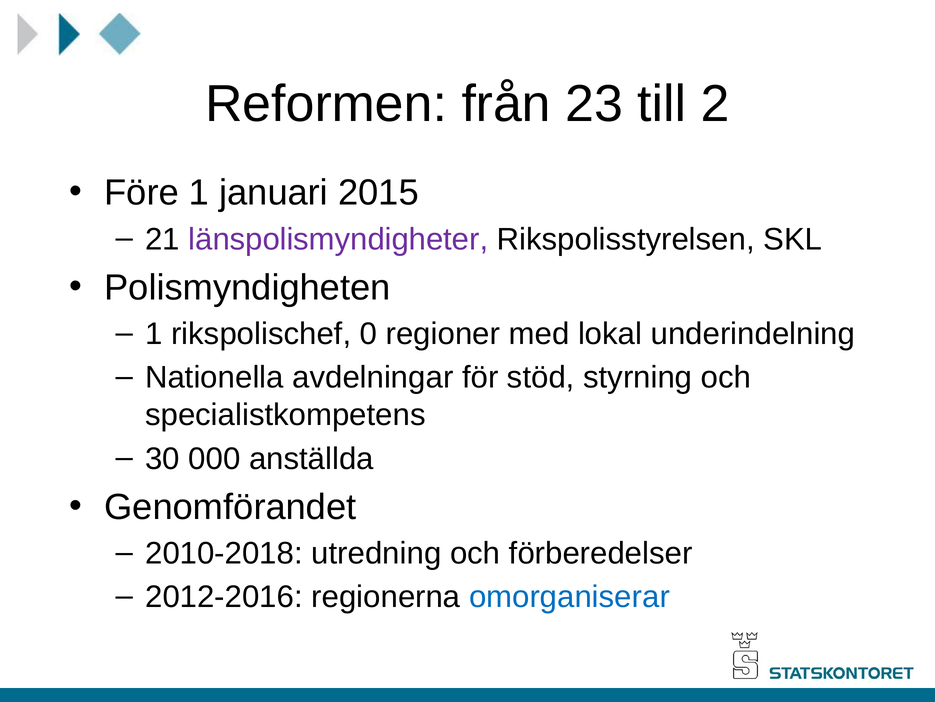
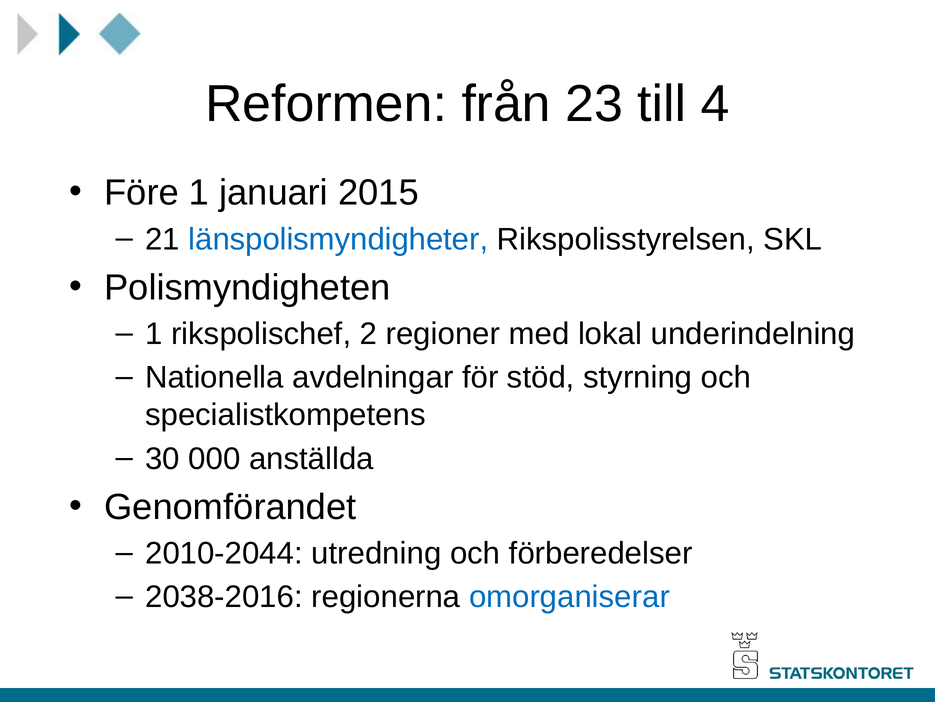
2: 2 -> 4 (715, 104)
länspolismyndigheter colour: purple -> blue (338, 239)
0: 0 -> 2 (369, 334)
2010-2018: 2010-2018 -> 2010-2044 (224, 553)
2012-2016: 2012-2016 -> 2038-2016 (224, 596)
